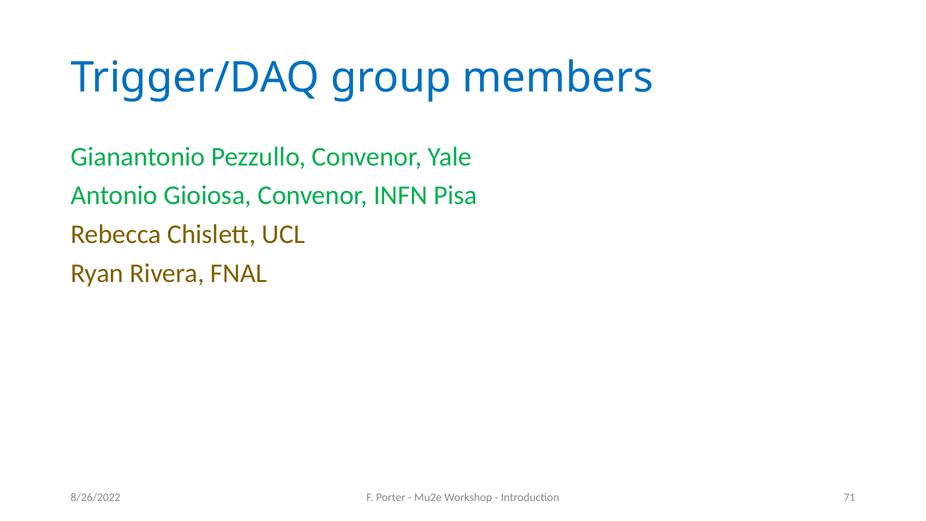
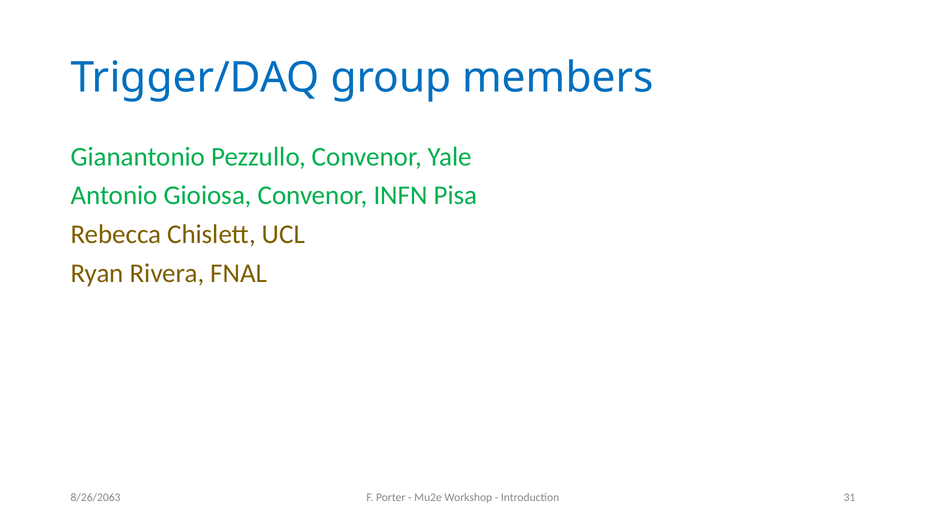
71: 71 -> 31 (850, 497)
8/26/2022: 8/26/2022 -> 8/26/2063 (96, 497)
